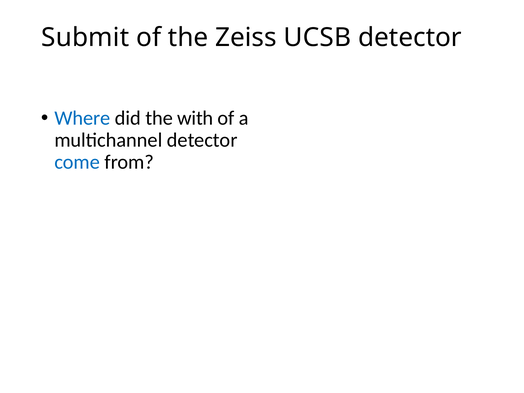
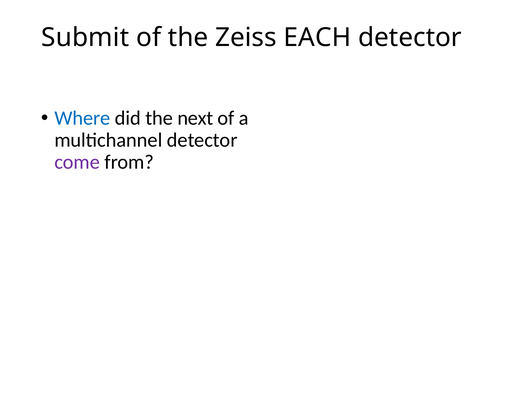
UCSB: UCSB -> EACH (317, 38)
with: with -> next (195, 118)
come colour: blue -> purple (77, 162)
